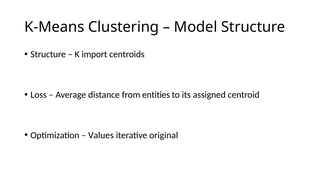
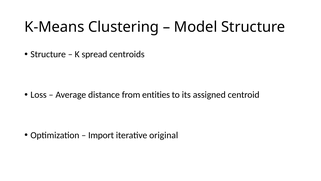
import: import -> spread (94, 54)
Values: Values -> Import (101, 135)
